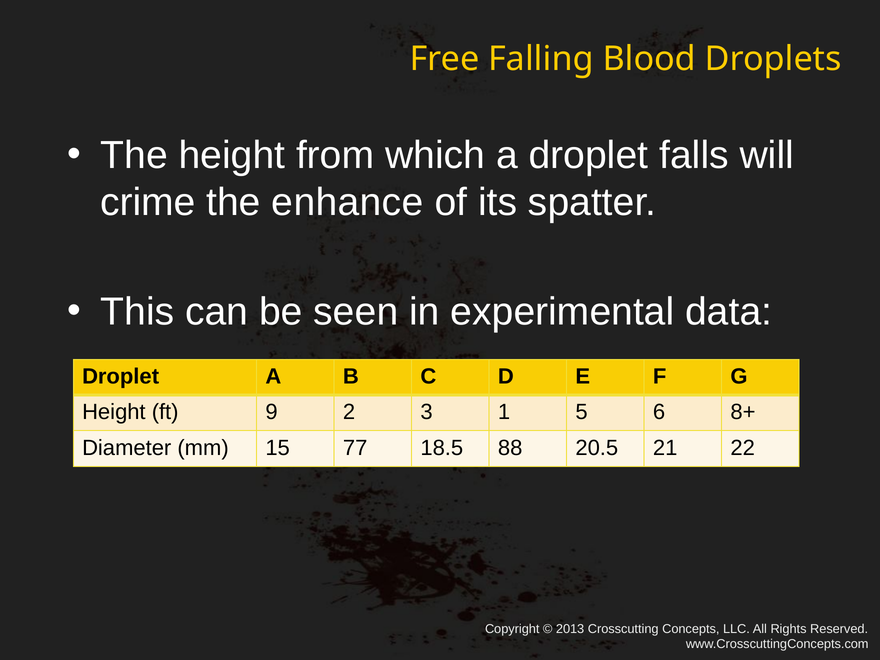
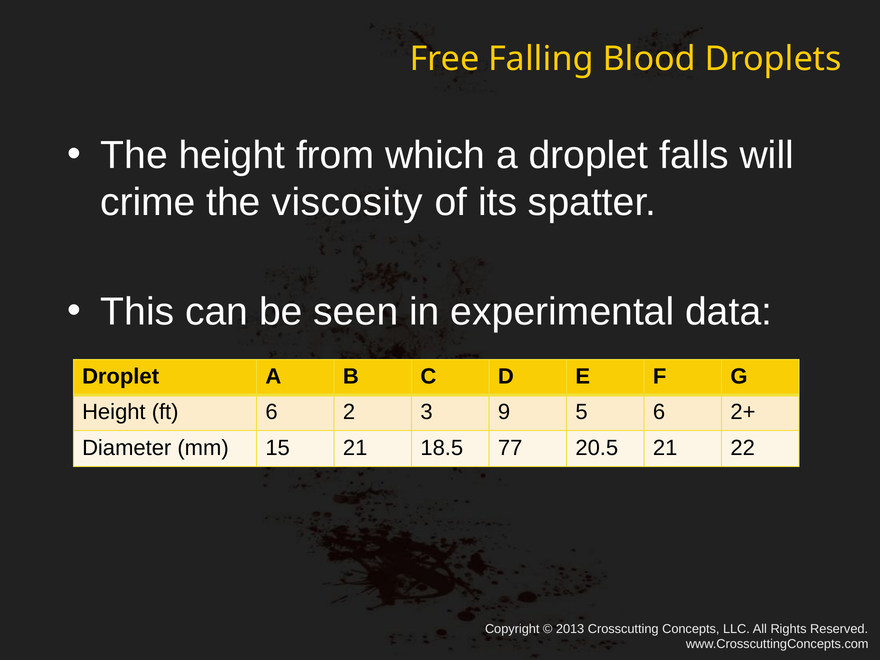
enhance: enhance -> viscosity (347, 202)
ft 9: 9 -> 6 (272, 412)
1: 1 -> 9 (504, 412)
8+: 8+ -> 2+ (743, 412)
15 77: 77 -> 21 (355, 448)
88: 88 -> 77 (510, 448)
